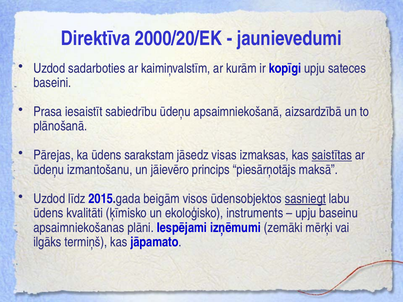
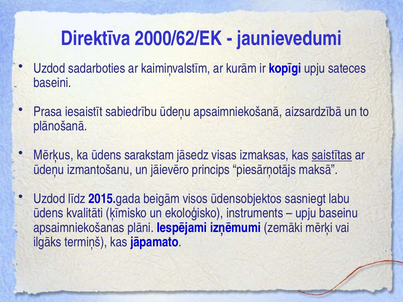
2000/20/EK: 2000/20/EK -> 2000/62/EK (179, 39)
Pārejas: Pārejas -> Mērķus (54, 155)
sasniegt underline: present -> none (305, 199)
